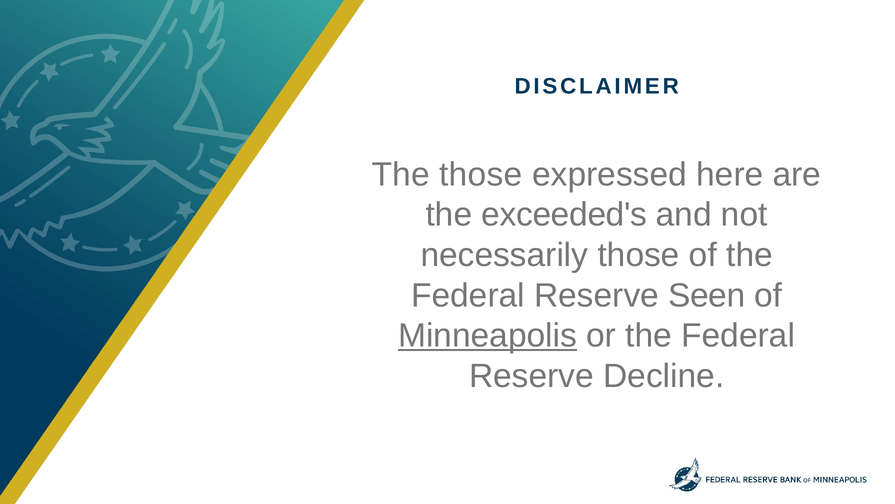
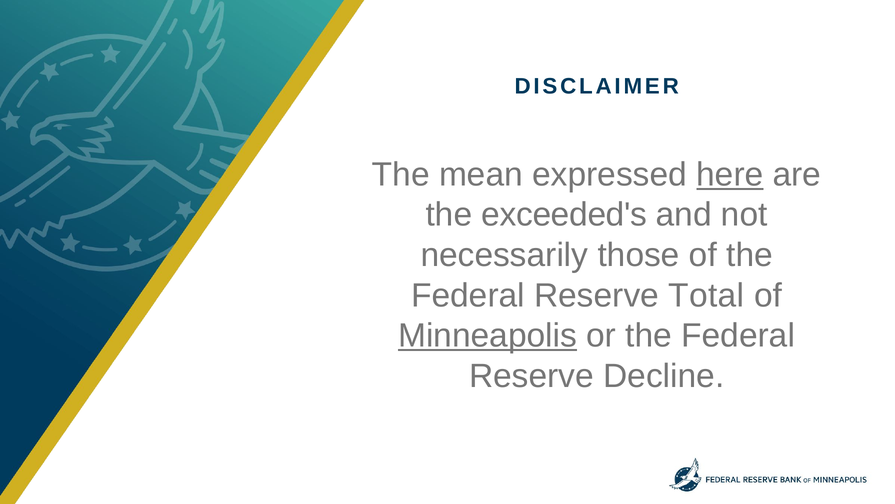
The those: those -> mean (481, 174)
here underline: none -> present (730, 174)
Seen: Seen -> Total (706, 295)
